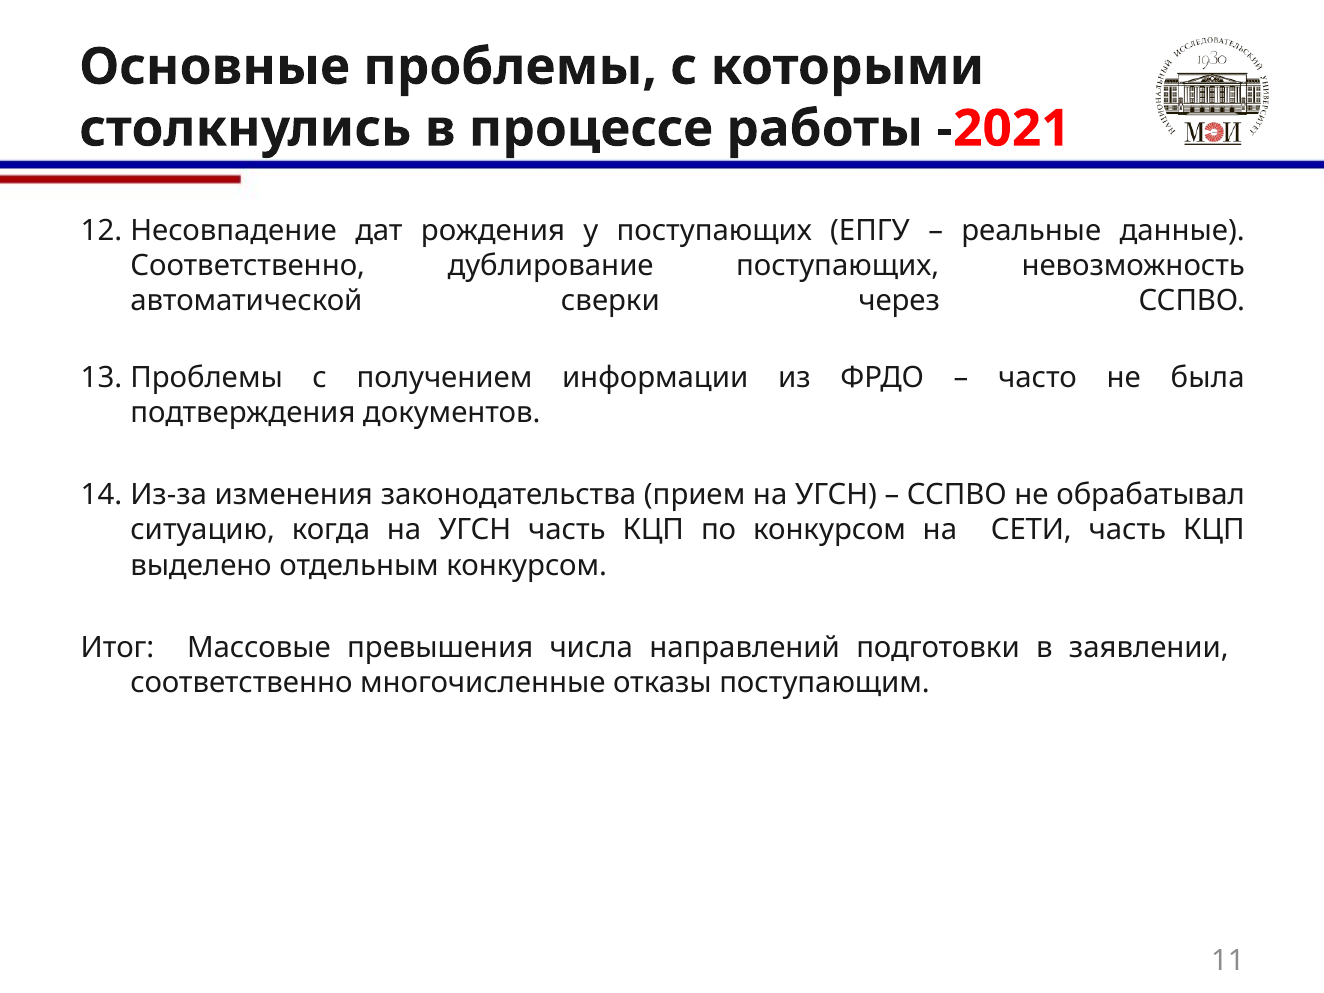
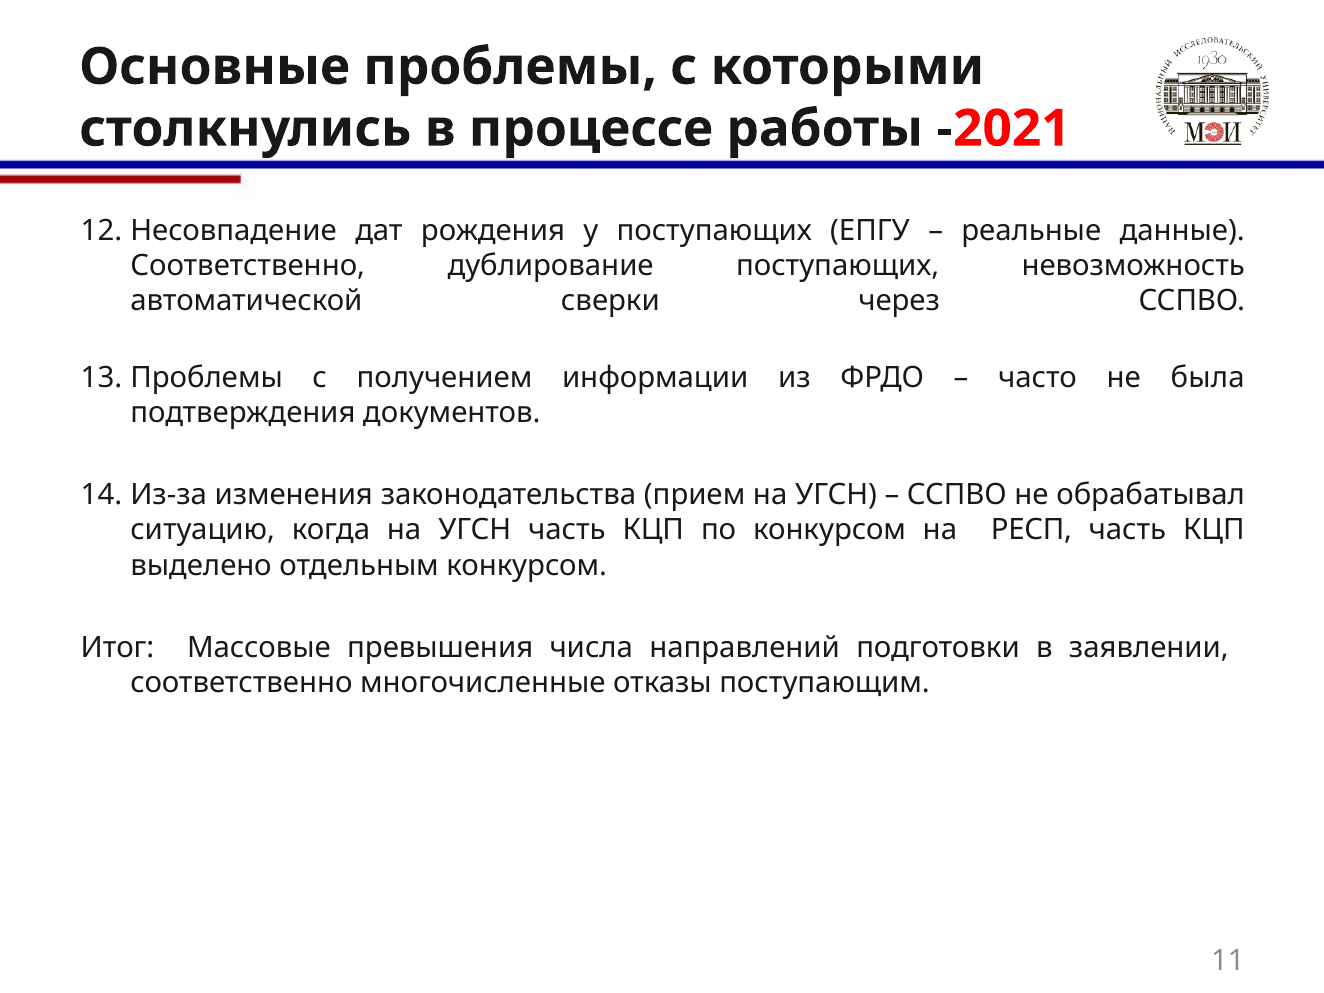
СЕТИ: СЕТИ -> РЕСП (1031, 530)
